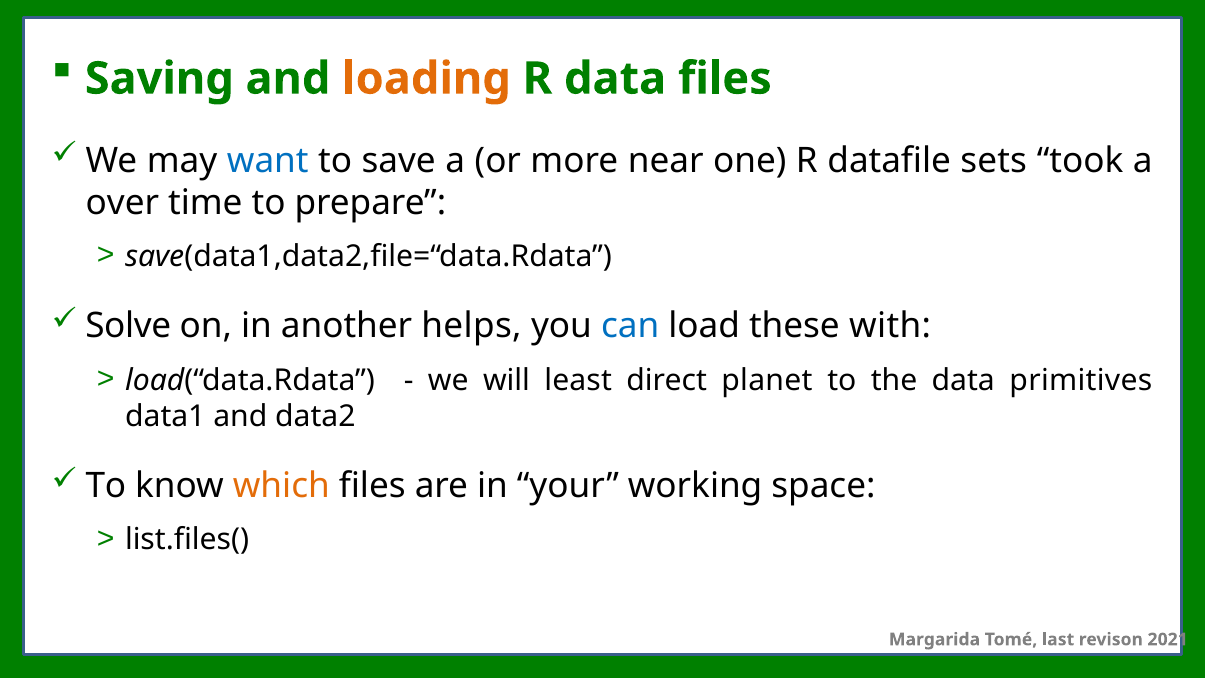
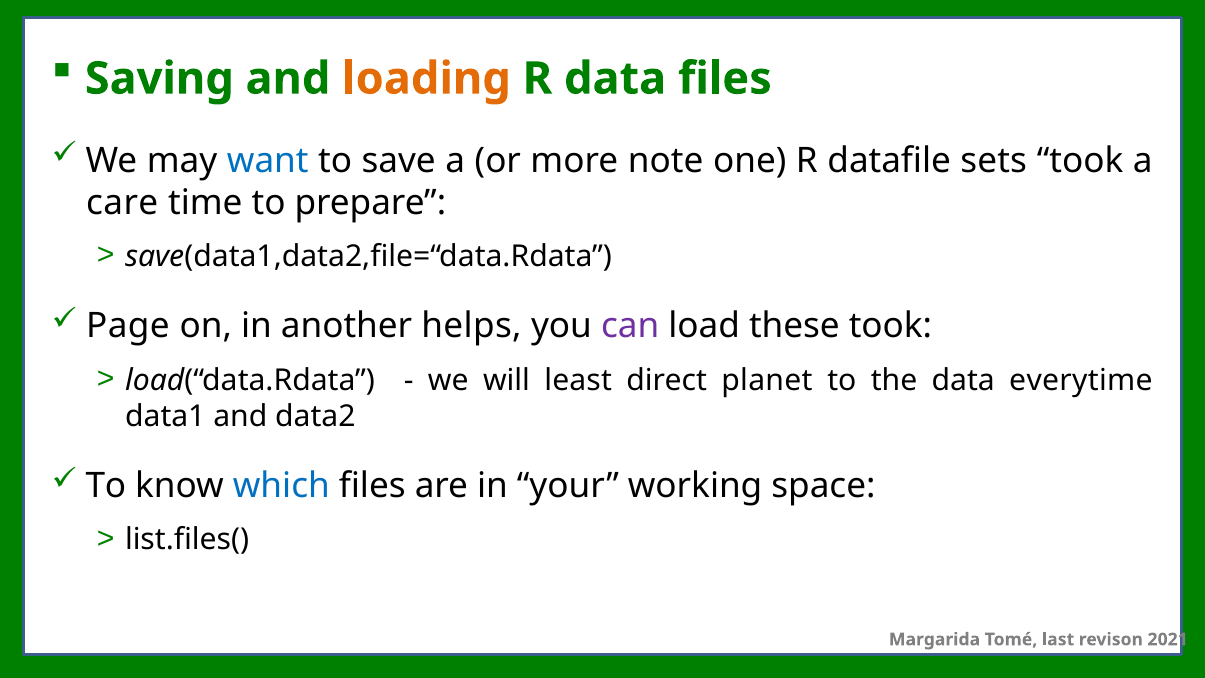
near: near -> note (666, 160)
over: over -> care (122, 203)
Solve: Solve -> Page (128, 326)
can colour: blue -> purple (630, 326)
these with: with -> took (890, 326)
primitives: primitives -> everytime (1081, 380)
which colour: orange -> blue (281, 486)
